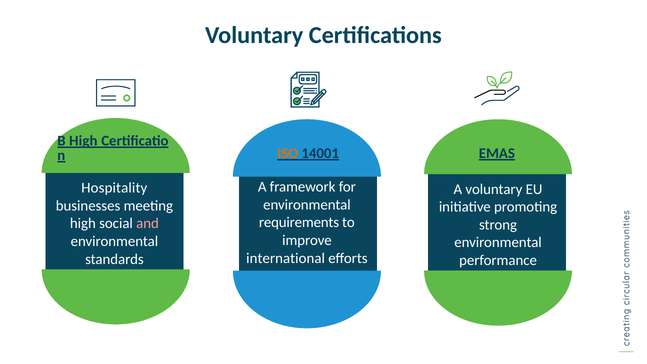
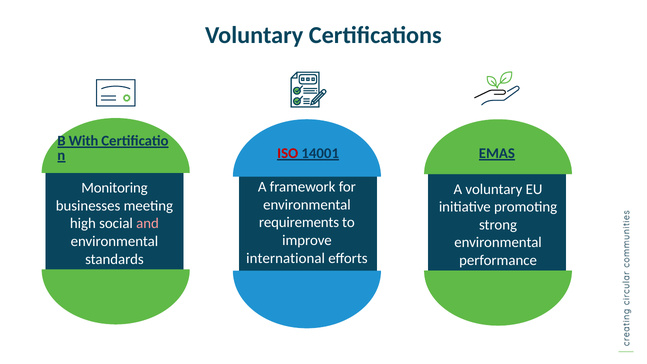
B High: High -> With (84, 141)
ISO colour: orange -> red (288, 153)
Hospitality: Hospitality -> Monitoring (114, 188)
